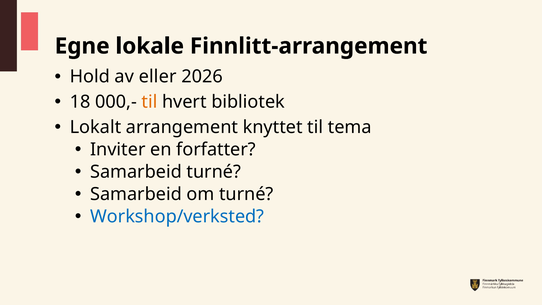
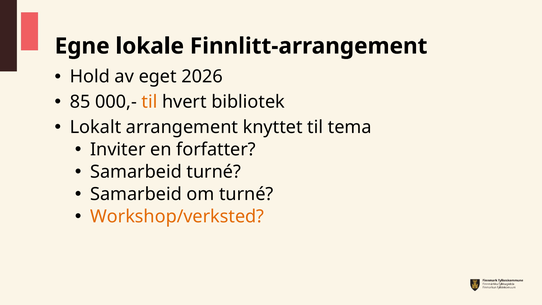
eller: eller -> eget (158, 77)
18: 18 -> 85 (80, 102)
Workshop/verksted colour: blue -> orange (177, 216)
